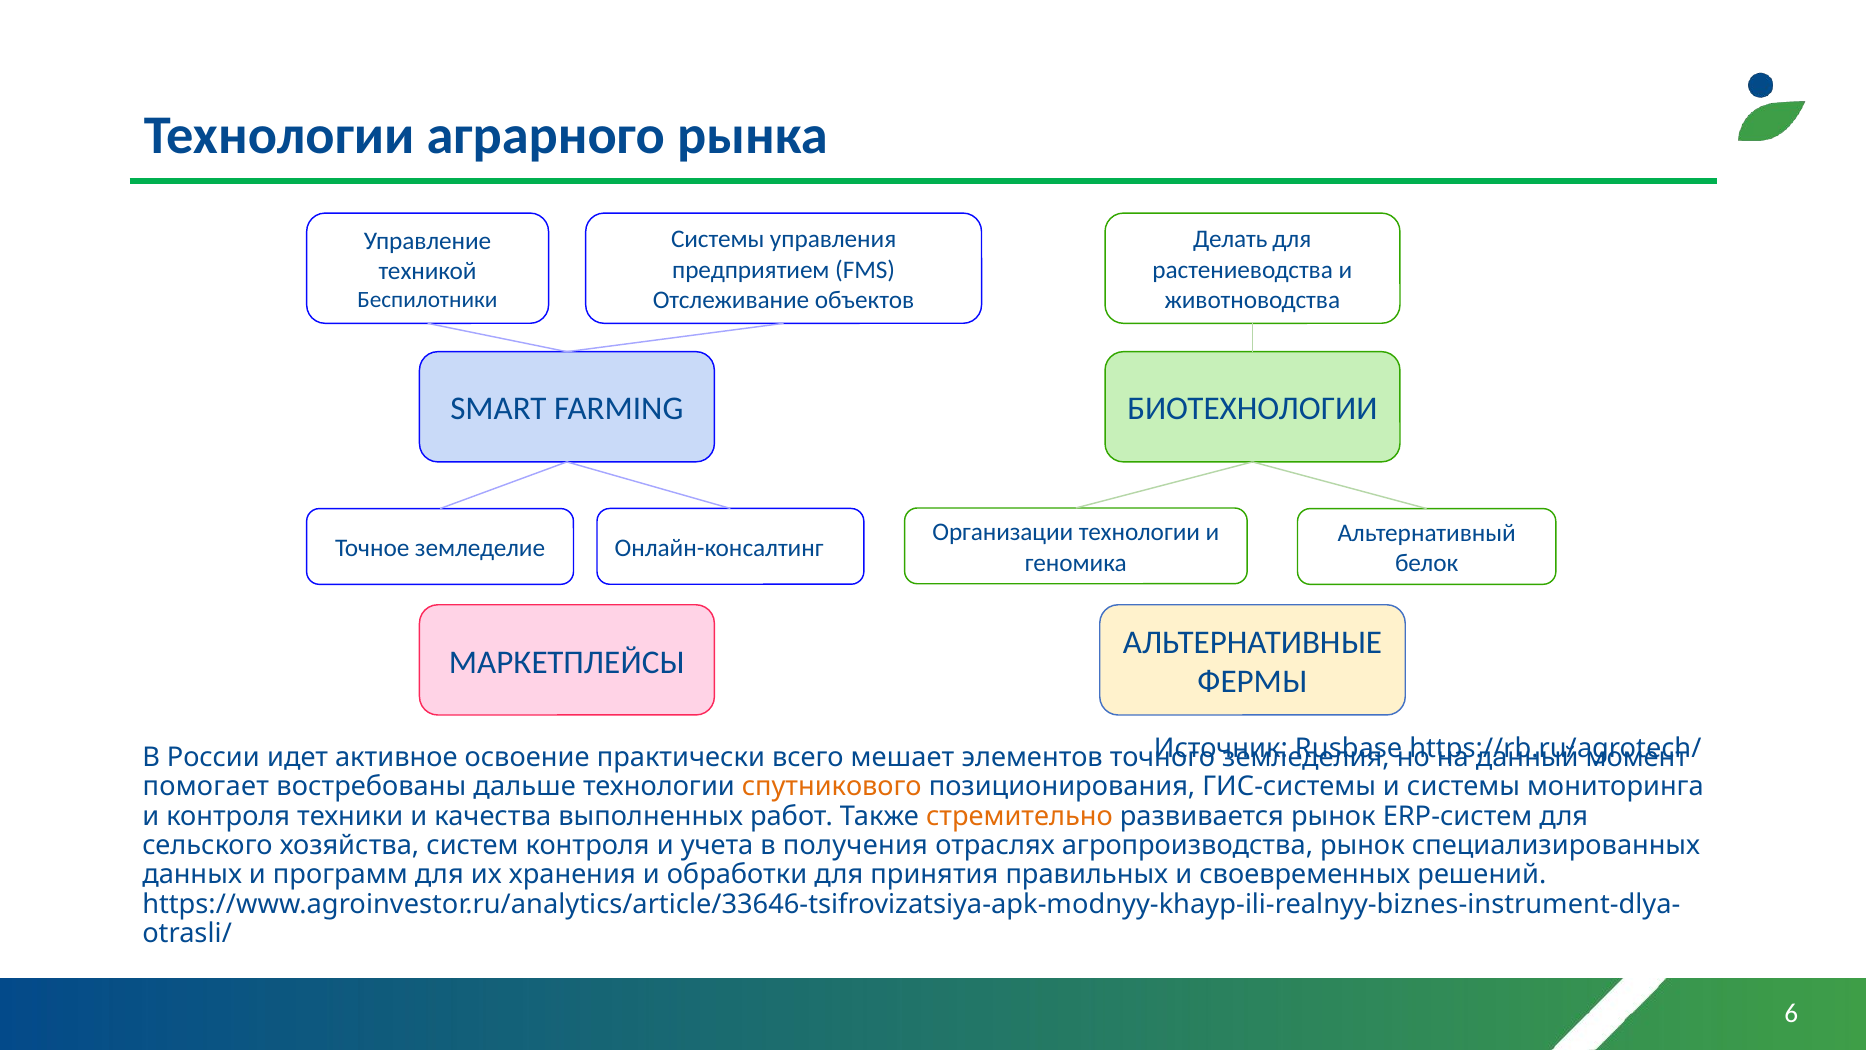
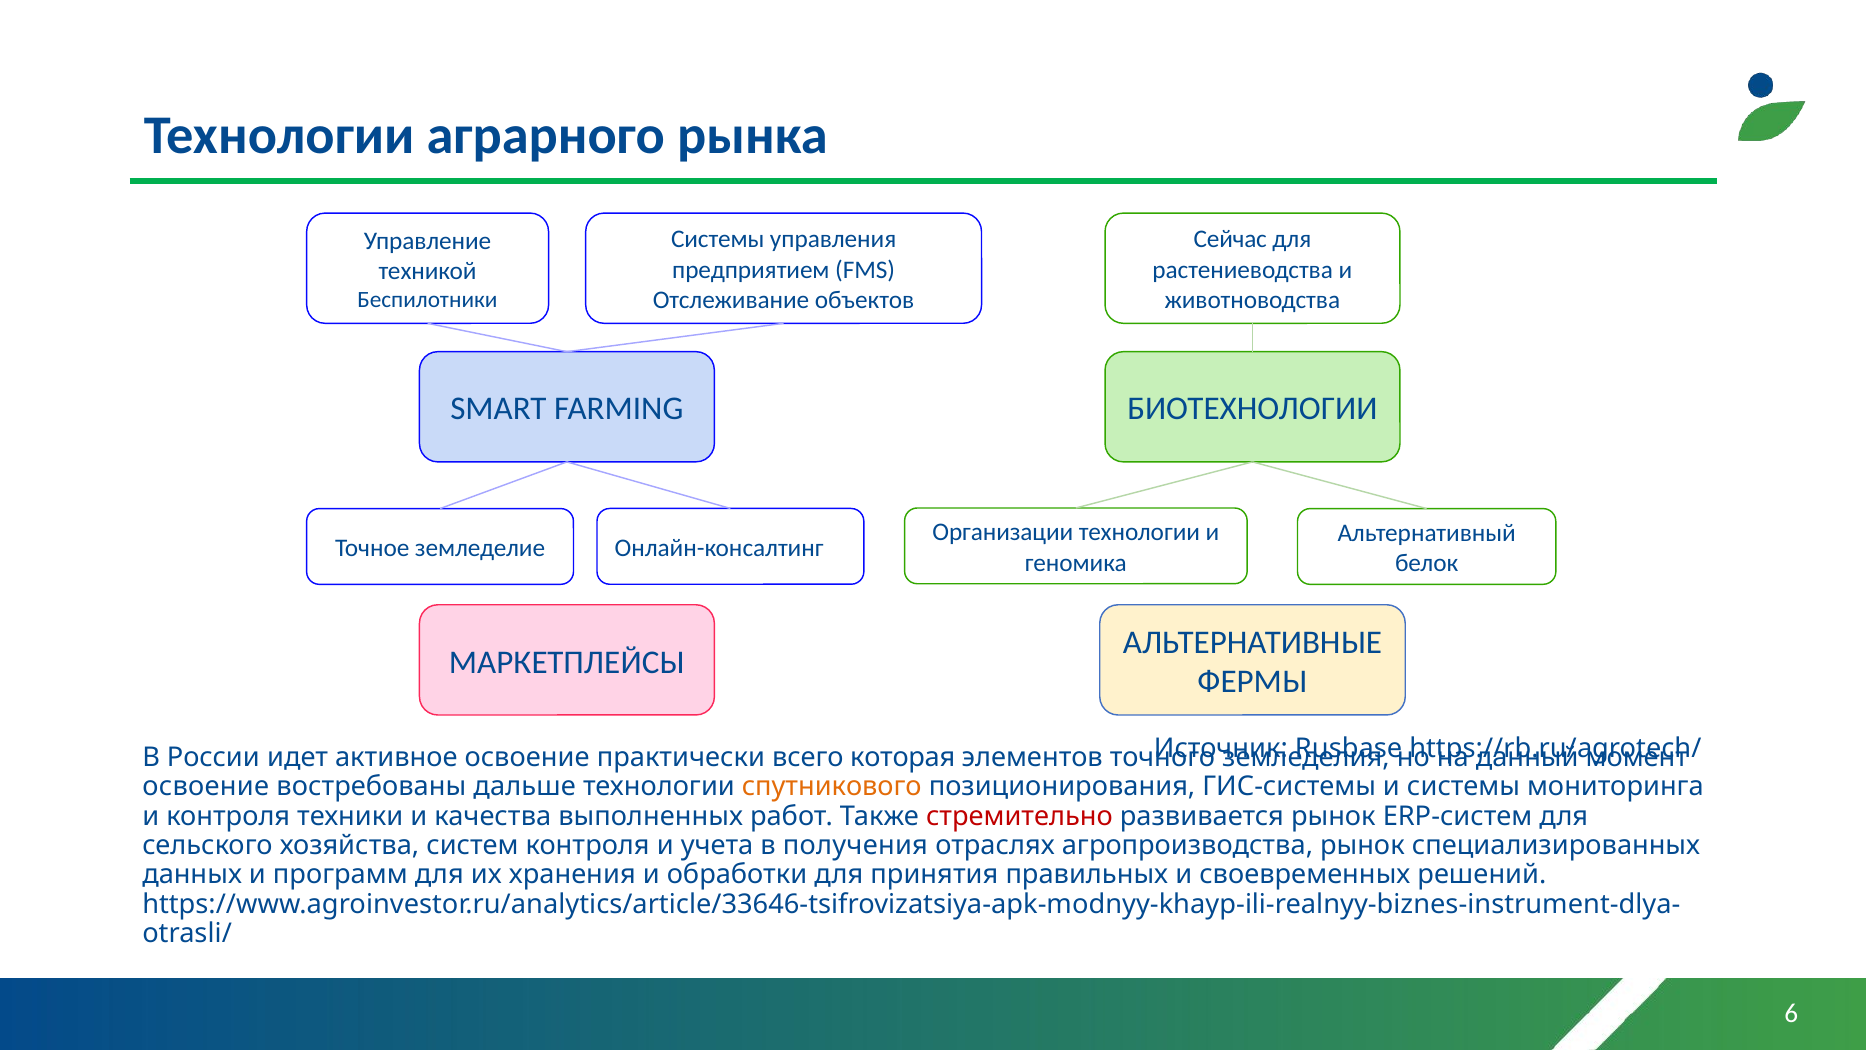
Делать: Делать -> Сейчас (1230, 239)
мешает: мешает -> которая (903, 757)
помогает: помогает -> освоение (206, 786)
стремительно colour: orange -> red (1019, 816)
